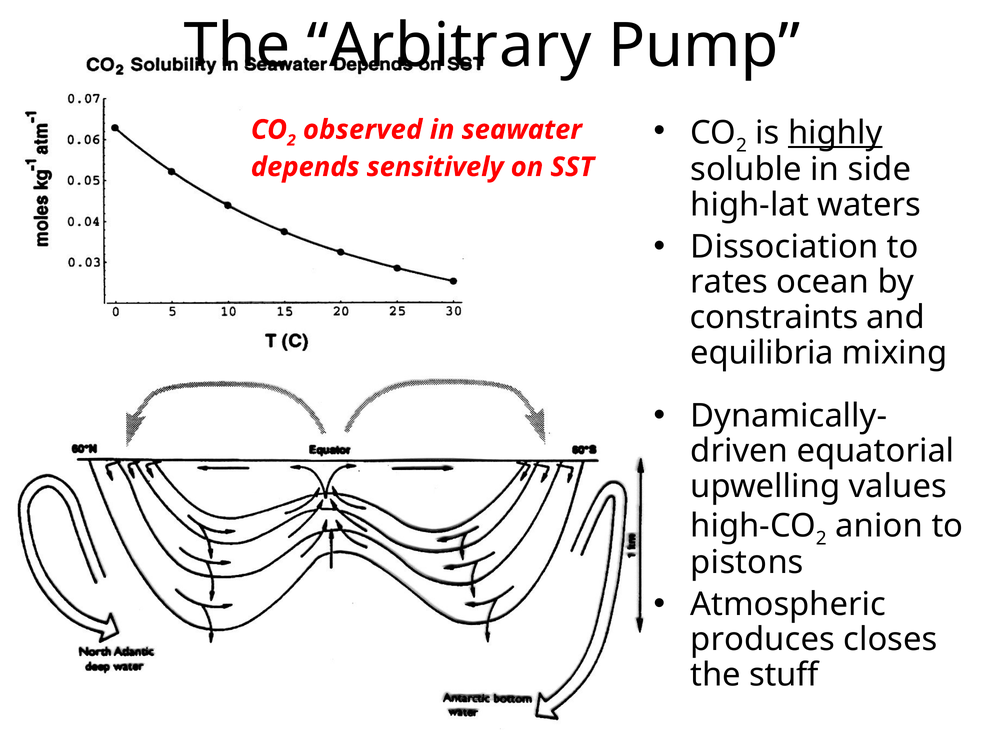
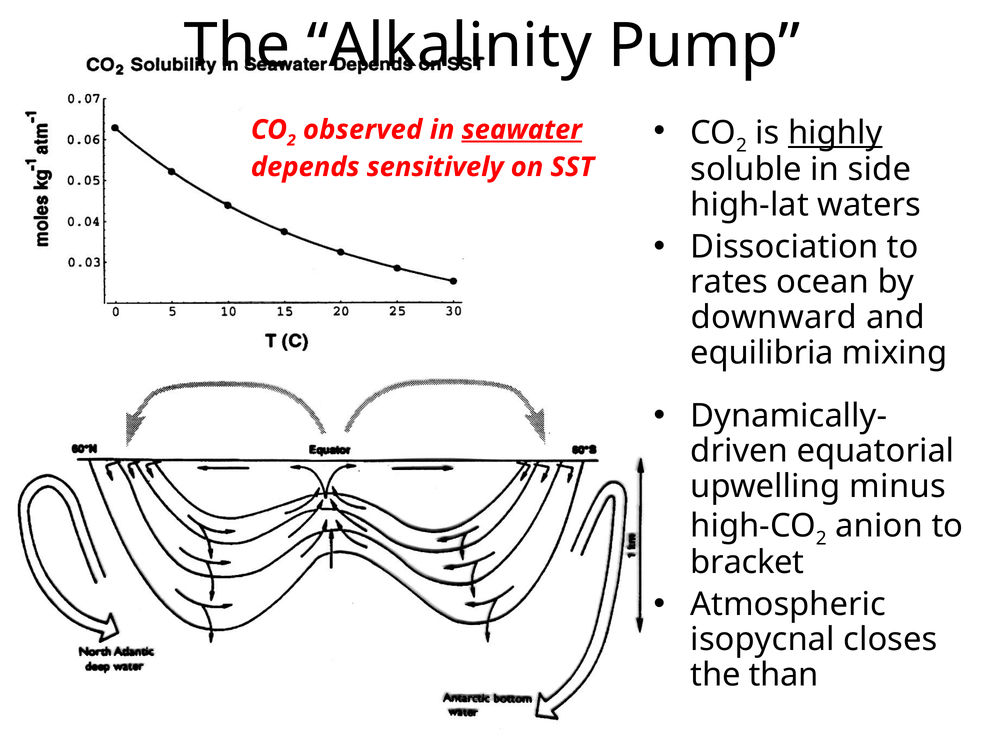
Arbitrary: Arbitrary -> Alkalinity (449, 46)
seawater underline: none -> present (522, 130)
constraints: constraints -> downward (774, 318)
values: values -> minus (898, 487)
pistons: pistons -> bracket (747, 562)
produces: produces -> isopycnal (763, 640)
stuff: stuff -> than (784, 675)
